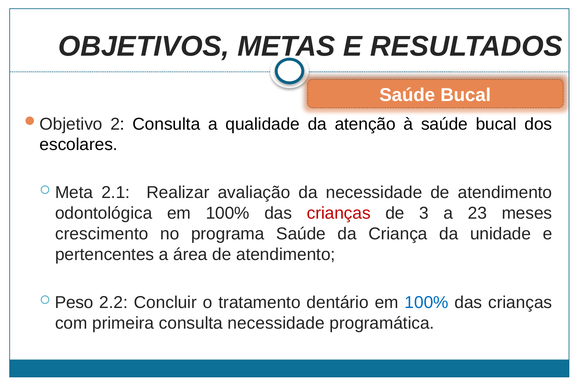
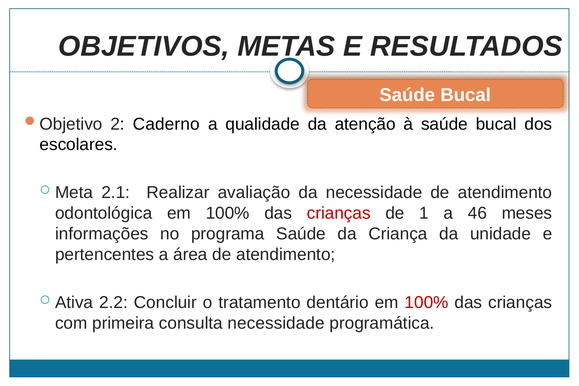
2 Consulta: Consulta -> Caderno (166, 124)
3: 3 -> 1 (424, 213)
23: 23 -> 46 (477, 213)
crescimento: crescimento -> informações (102, 234)
Peso: Peso -> Ativa (74, 302)
100% colour: blue -> red (427, 302)
